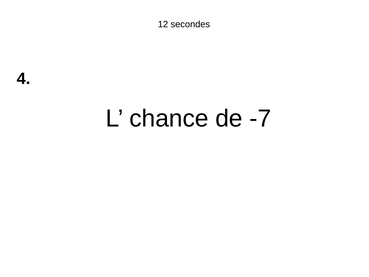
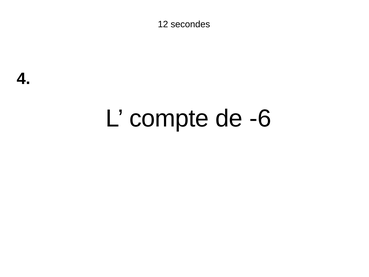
chance: chance -> compte (169, 118)
-7: -7 -> -6 (260, 118)
